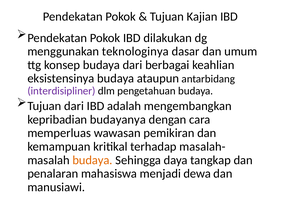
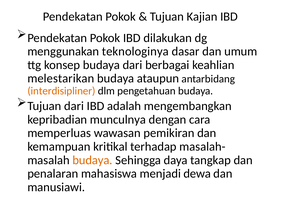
eksistensinya: eksistensinya -> melestarikan (61, 78)
interdisipliner colour: purple -> orange (61, 91)
budayanya: budayanya -> munculnya (118, 119)
